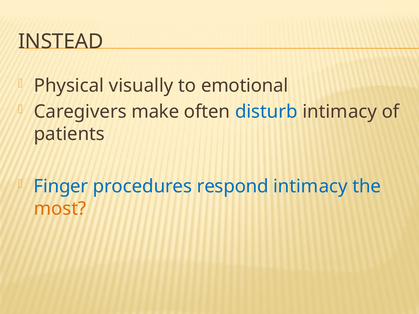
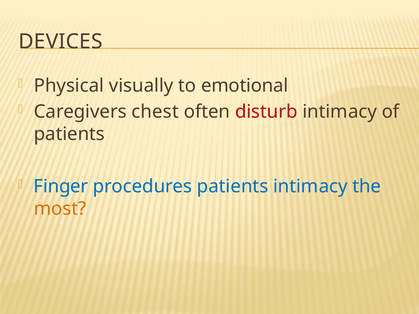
INSTEAD: INSTEAD -> DEVICES (60, 42)
make: make -> chest (155, 112)
disturb colour: blue -> red (266, 112)
procedures respond: respond -> patients (233, 186)
